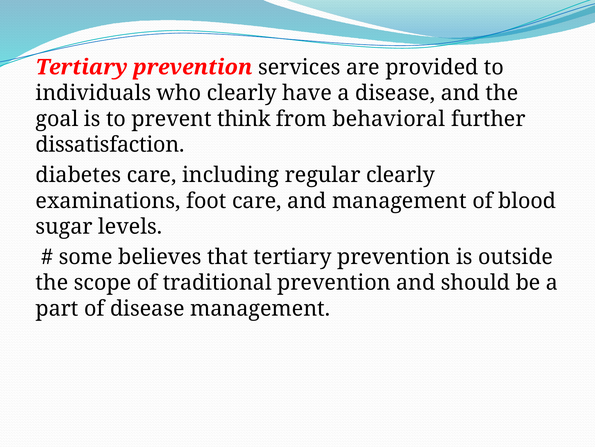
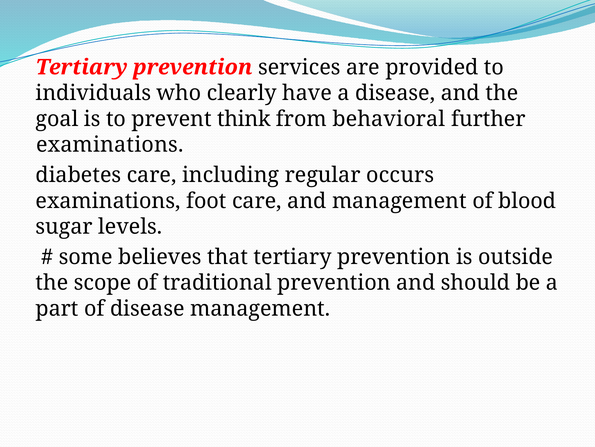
dissatisfaction: dissatisfaction -> examinations (110, 145)
regular clearly: clearly -> occurs (400, 175)
